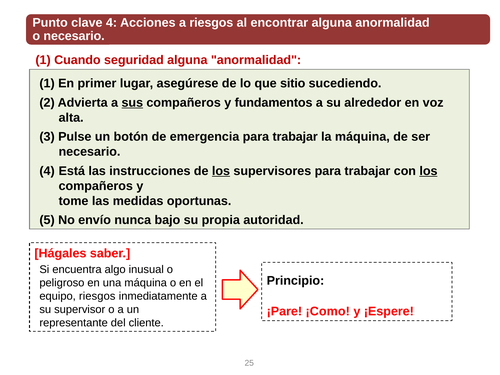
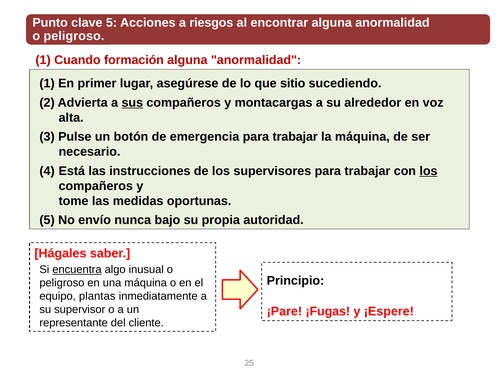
clave 4: 4 -> 5 (112, 23)
necesario: necesario -> peligroso (74, 36)
seguridad: seguridad -> formación (134, 60)
fundamentos: fundamentos -> montacargas (274, 103)
los underline: present -> none (221, 171)
encuentra underline: none -> present (77, 270)
equipo riesgos: riesgos -> plantas (97, 296)
¡Como: ¡Como -> ¡Fugas (328, 311)
